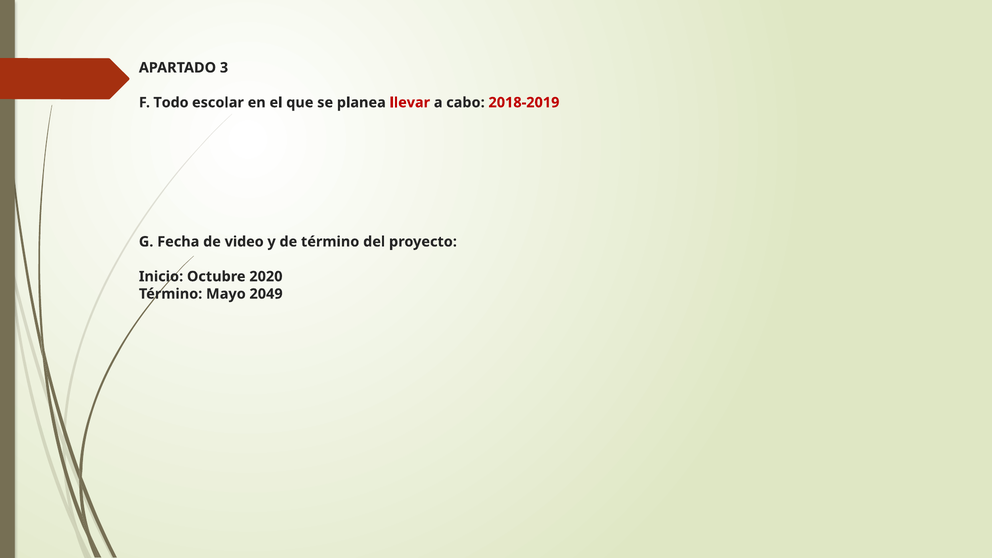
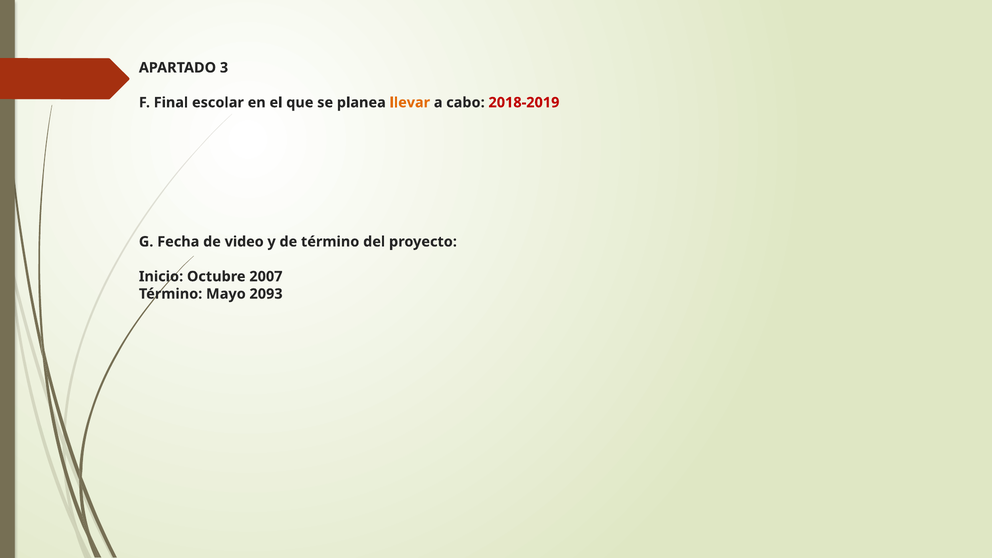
Todo: Todo -> Final (171, 103)
llevar colour: red -> orange (410, 103)
2020: 2020 -> 2007 (266, 277)
2049: 2049 -> 2093 (266, 294)
